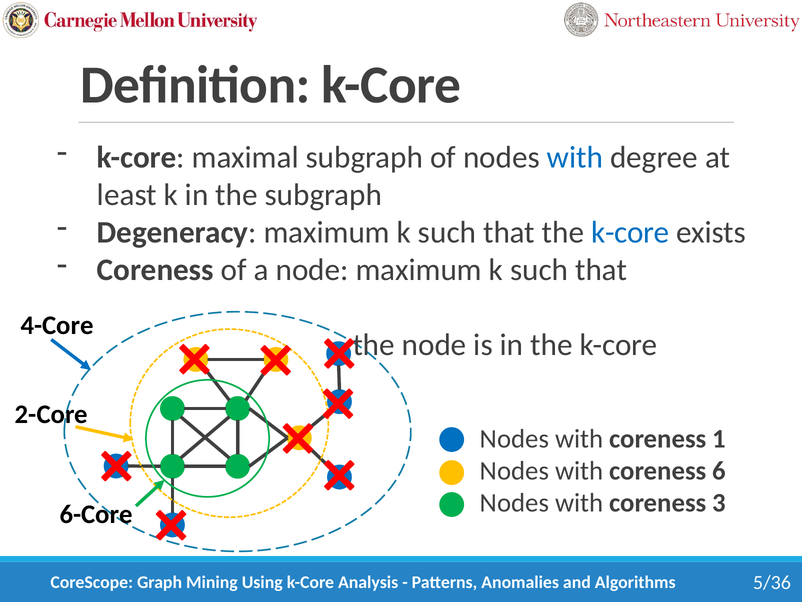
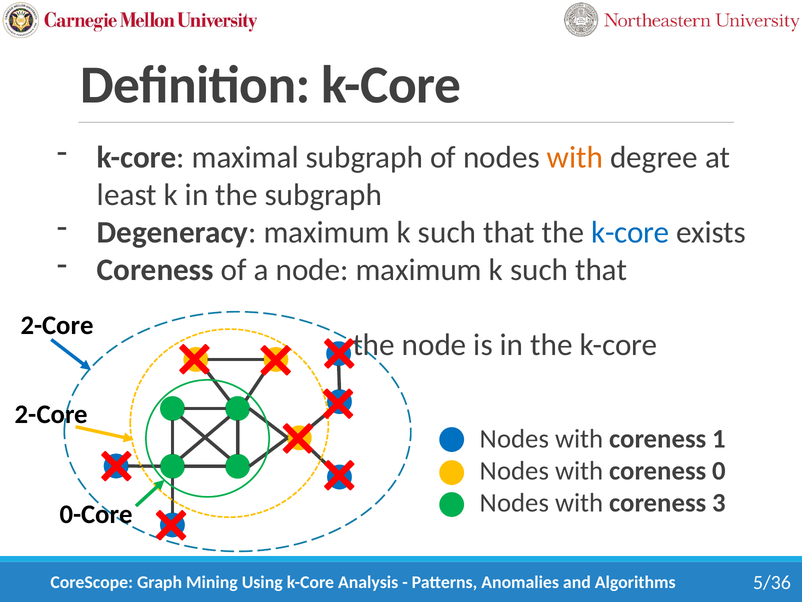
with colour: blue -> orange (575, 157)
4-Core: 4-Core -> 2-Core (57, 325)
6: 6 -> 0 (719, 471)
6-Core: 6-Core -> 0-Core (96, 514)
